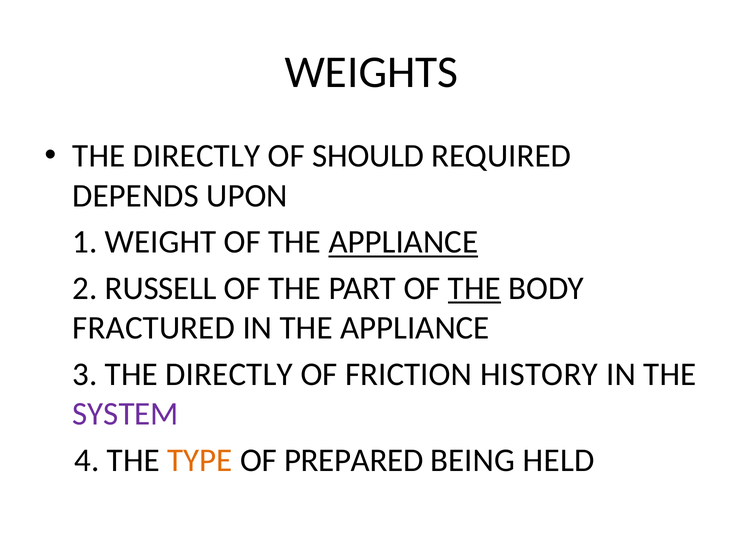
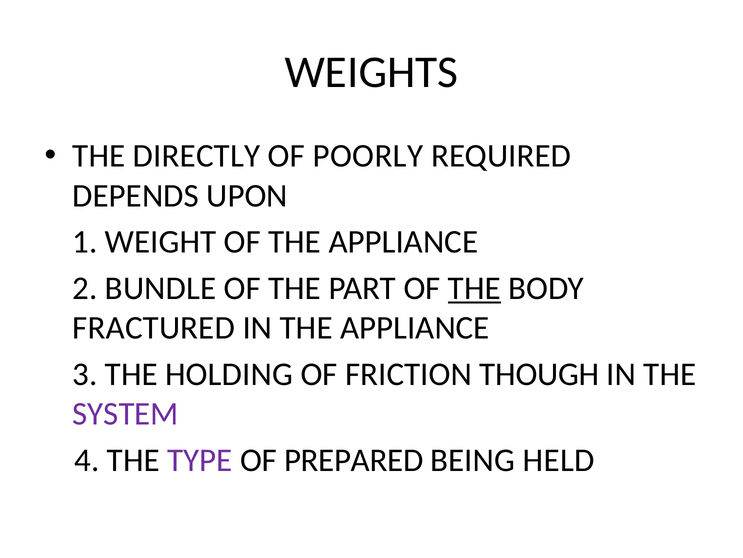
SHOULD: SHOULD -> POORLY (368, 156)
APPLIANCE underline: present -> none (403, 242)
RUSSELL: RUSSELL -> BUNDLE (161, 288)
3 THE DIRECTLY: DIRECTLY -> HOLDING (229, 374)
HISTORY: HISTORY -> THOUGH (539, 374)
TYPE colour: orange -> purple (200, 460)
